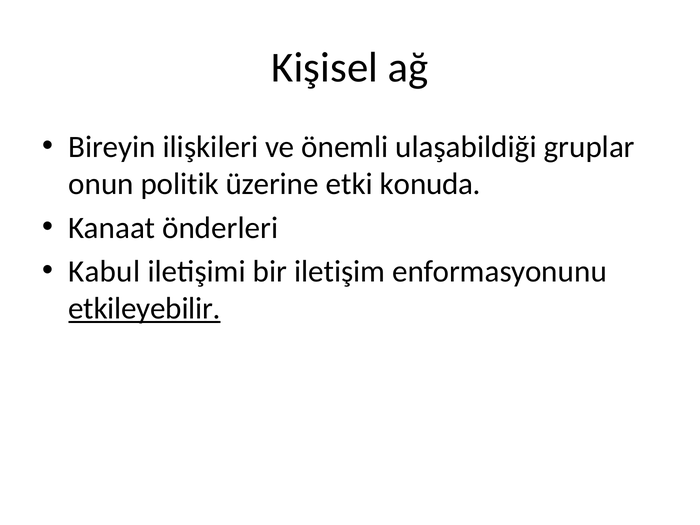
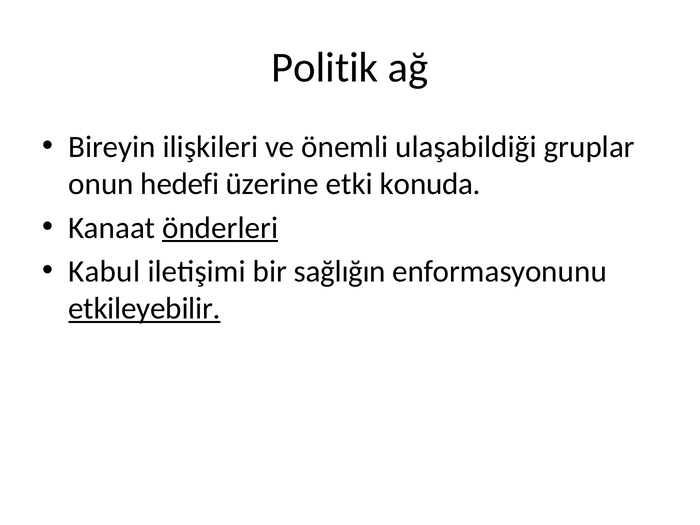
Kişisel: Kişisel -> Politik (325, 68)
politik: politik -> hedefi (180, 184)
önderleri underline: none -> present (220, 228)
iletişim: iletişim -> sağlığın (340, 271)
